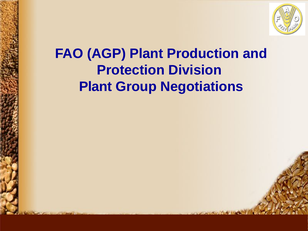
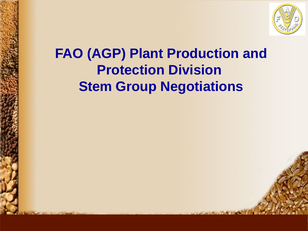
Plant: Plant -> Stem (96, 87)
